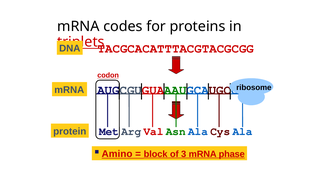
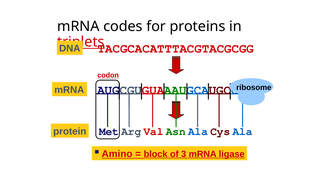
phase: phase -> ligase (232, 154)
